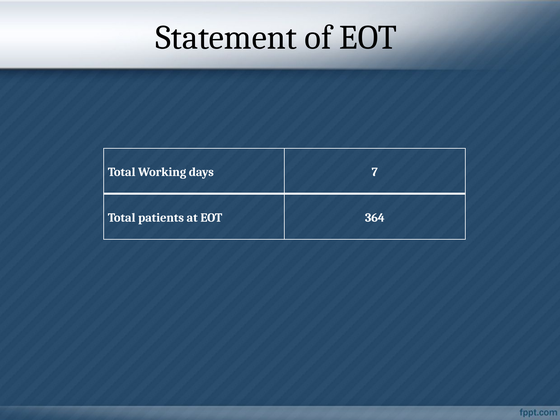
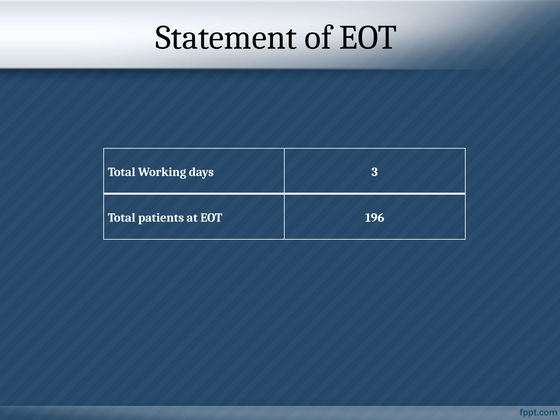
7: 7 -> 3 (375, 172)
364: 364 -> 196 (375, 218)
